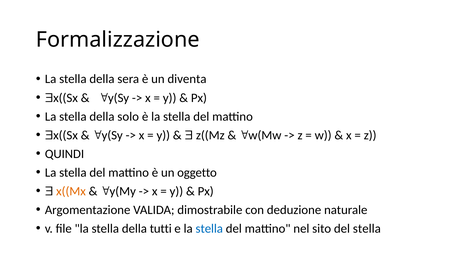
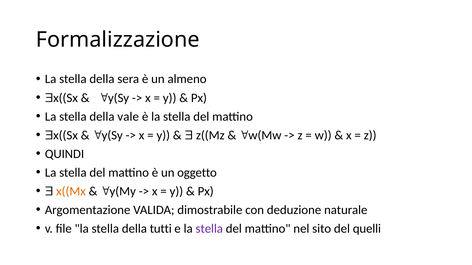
diventa: diventa -> almeno (187, 79)
solo: solo -> vale (128, 117)
stella colour: blue -> purple (209, 229)
del stella: stella -> quelli (367, 229)
